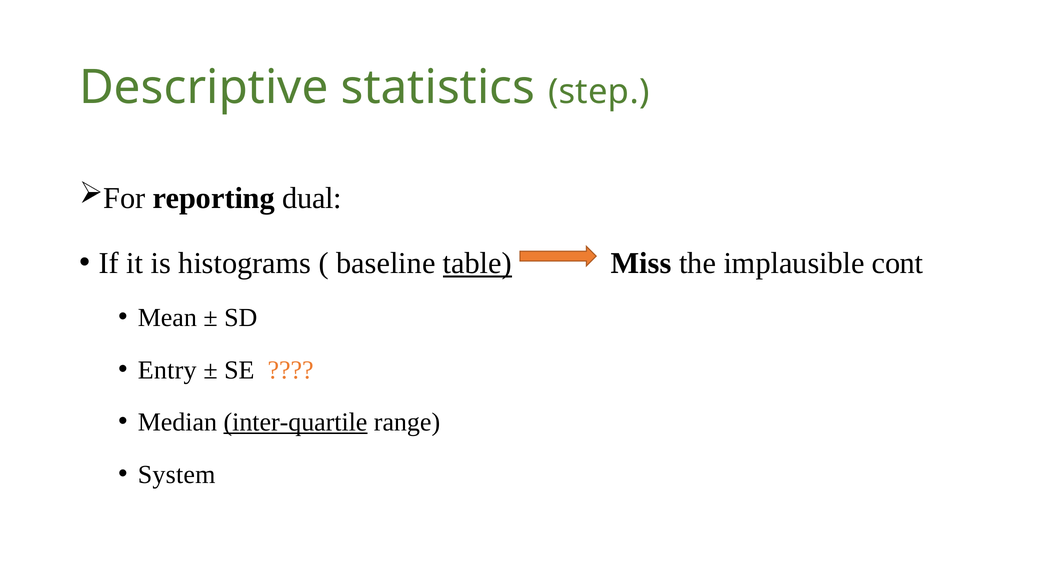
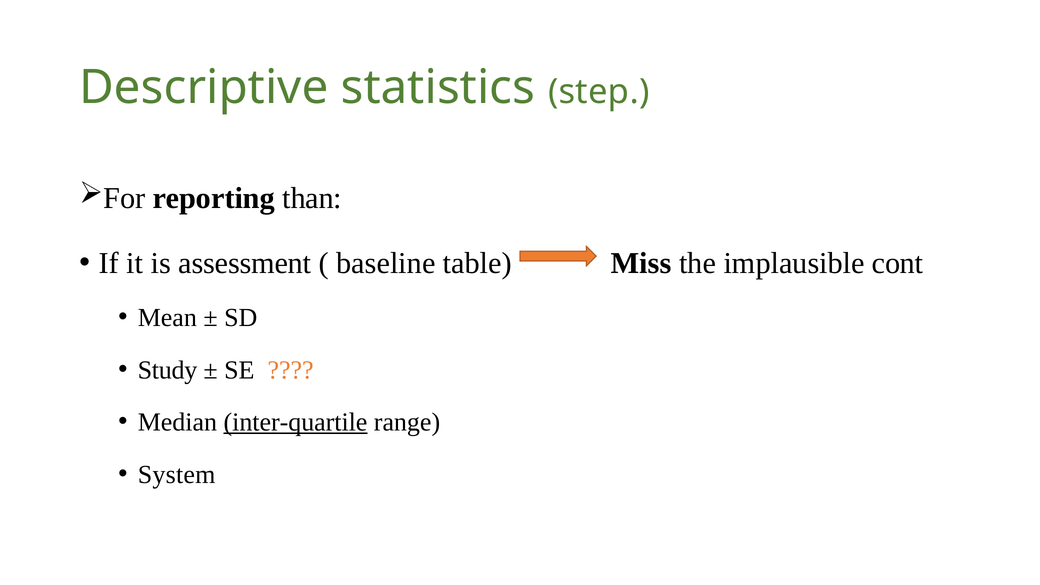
dual: dual -> than (312, 198)
histograms: histograms -> assessment (245, 263)
table underline: present -> none (477, 263)
Entry: Entry -> Study (167, 370)
